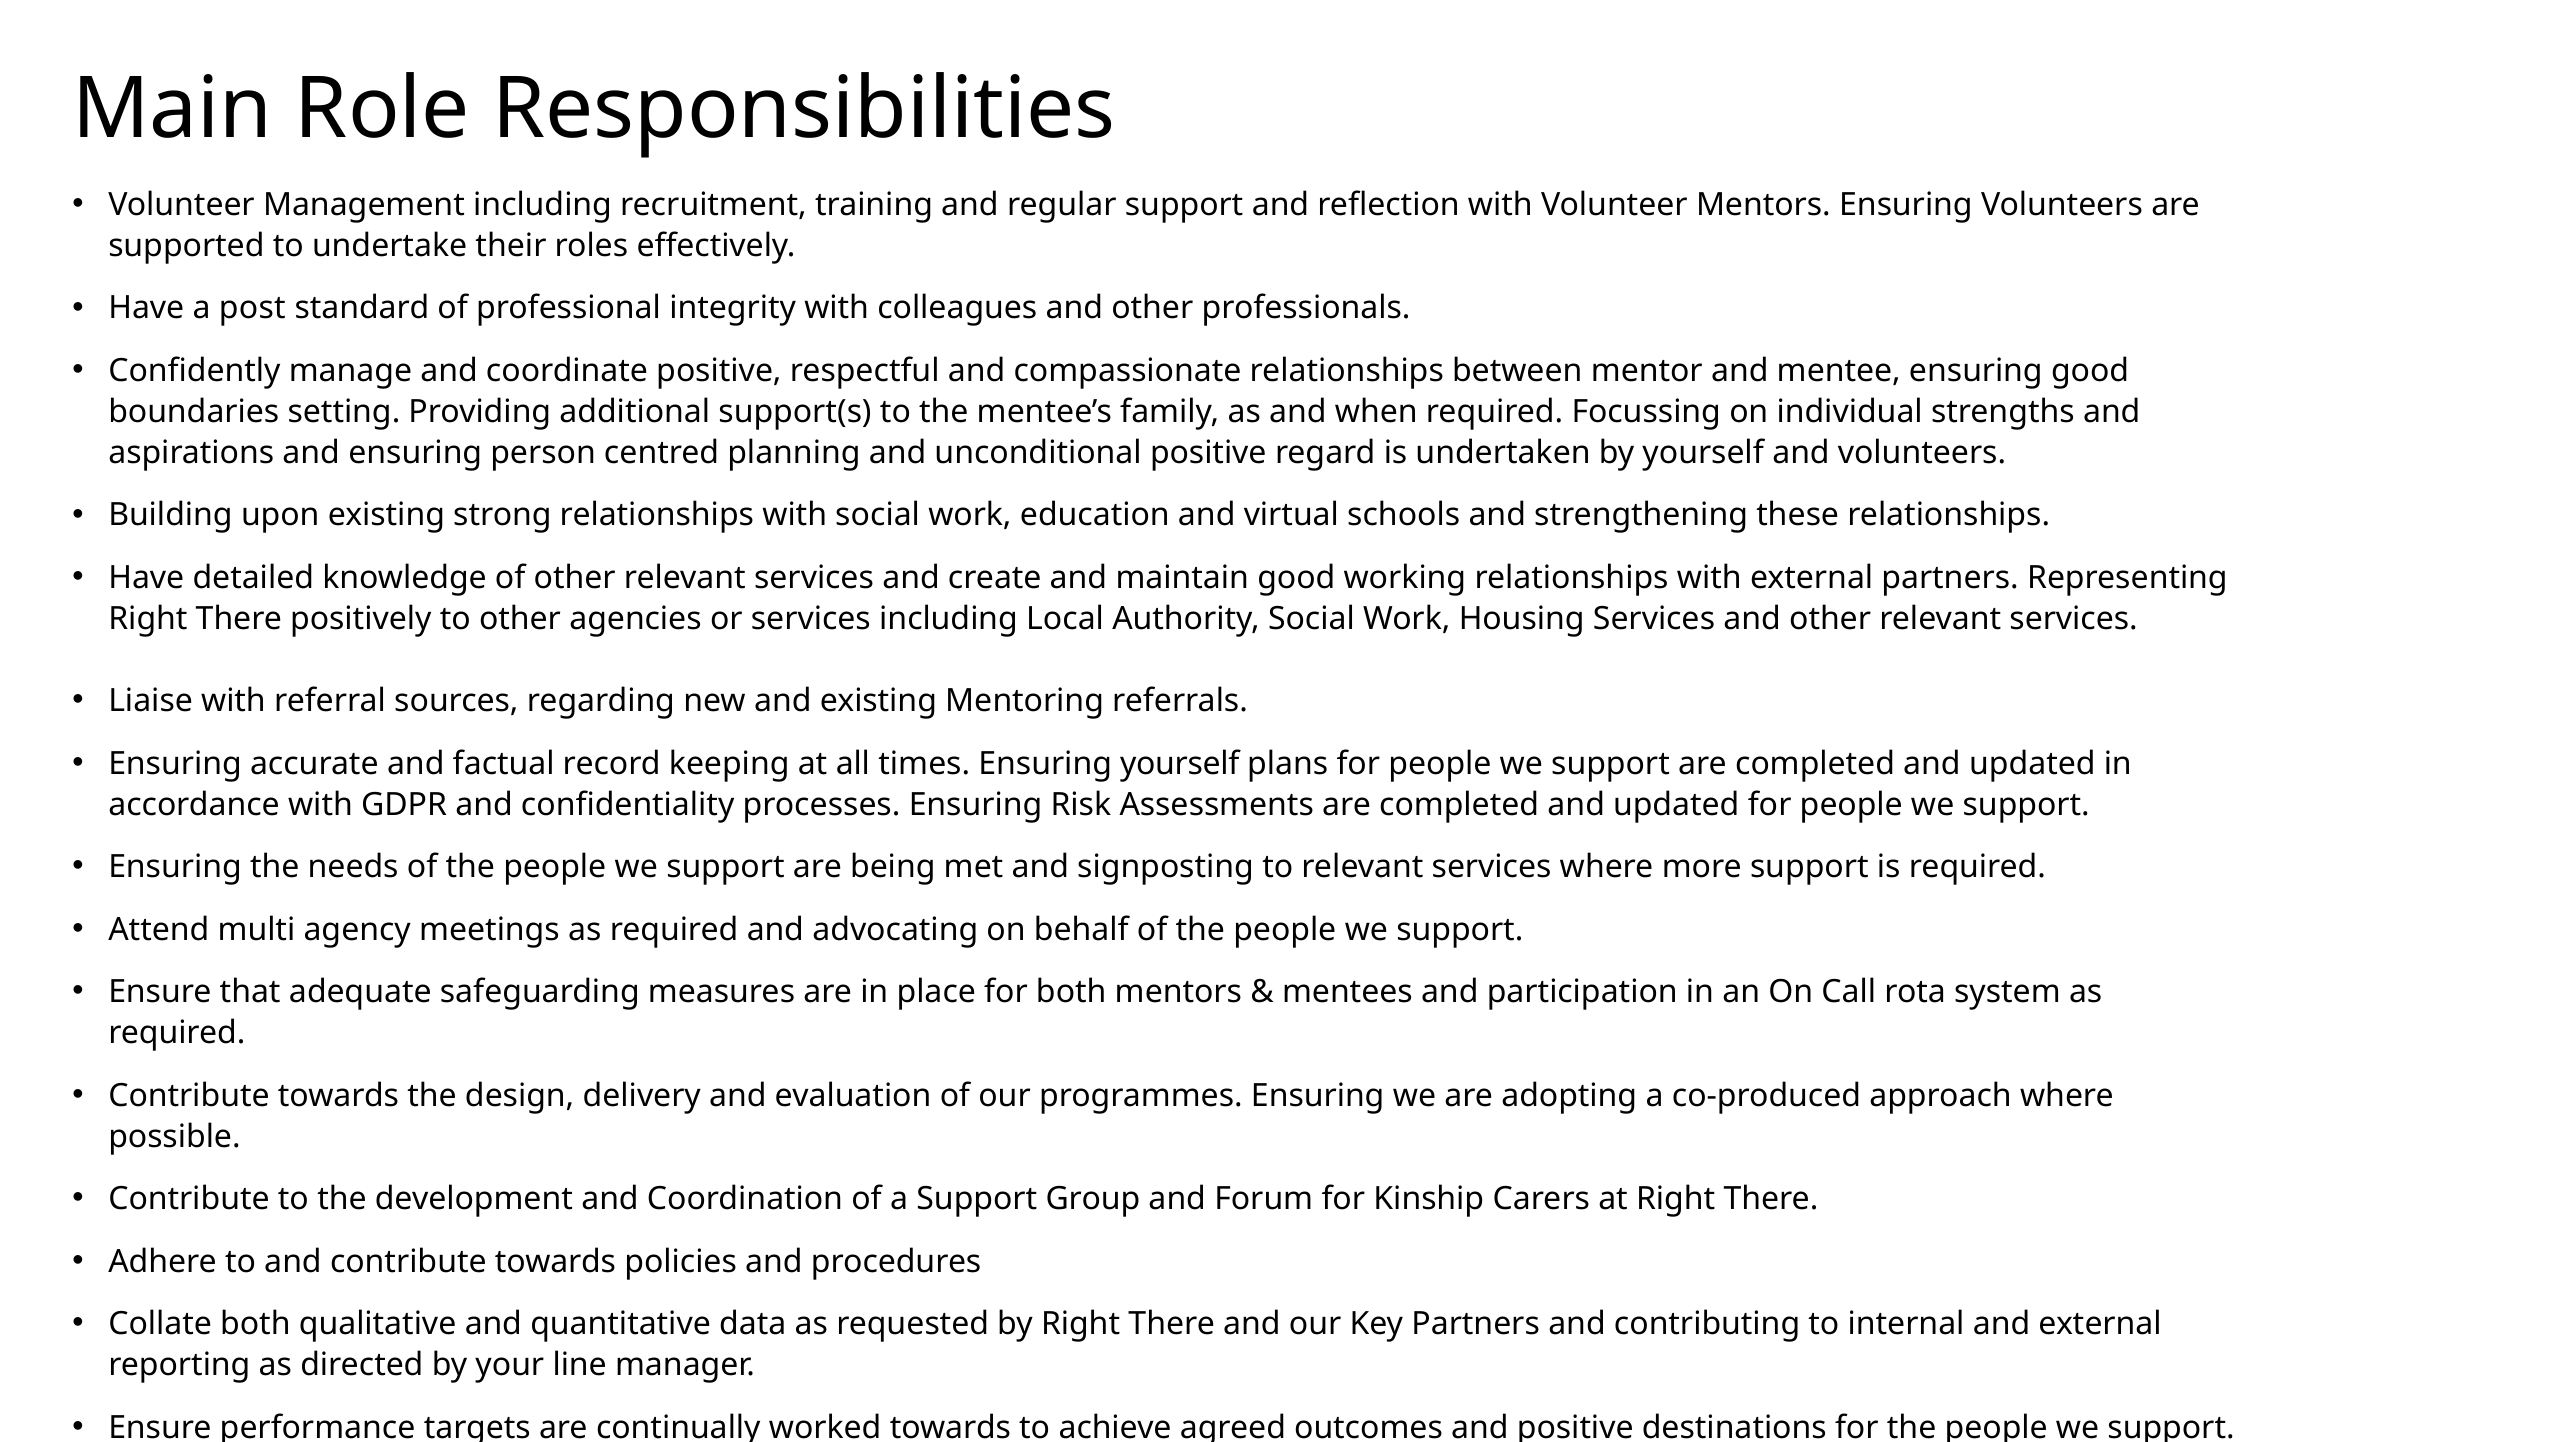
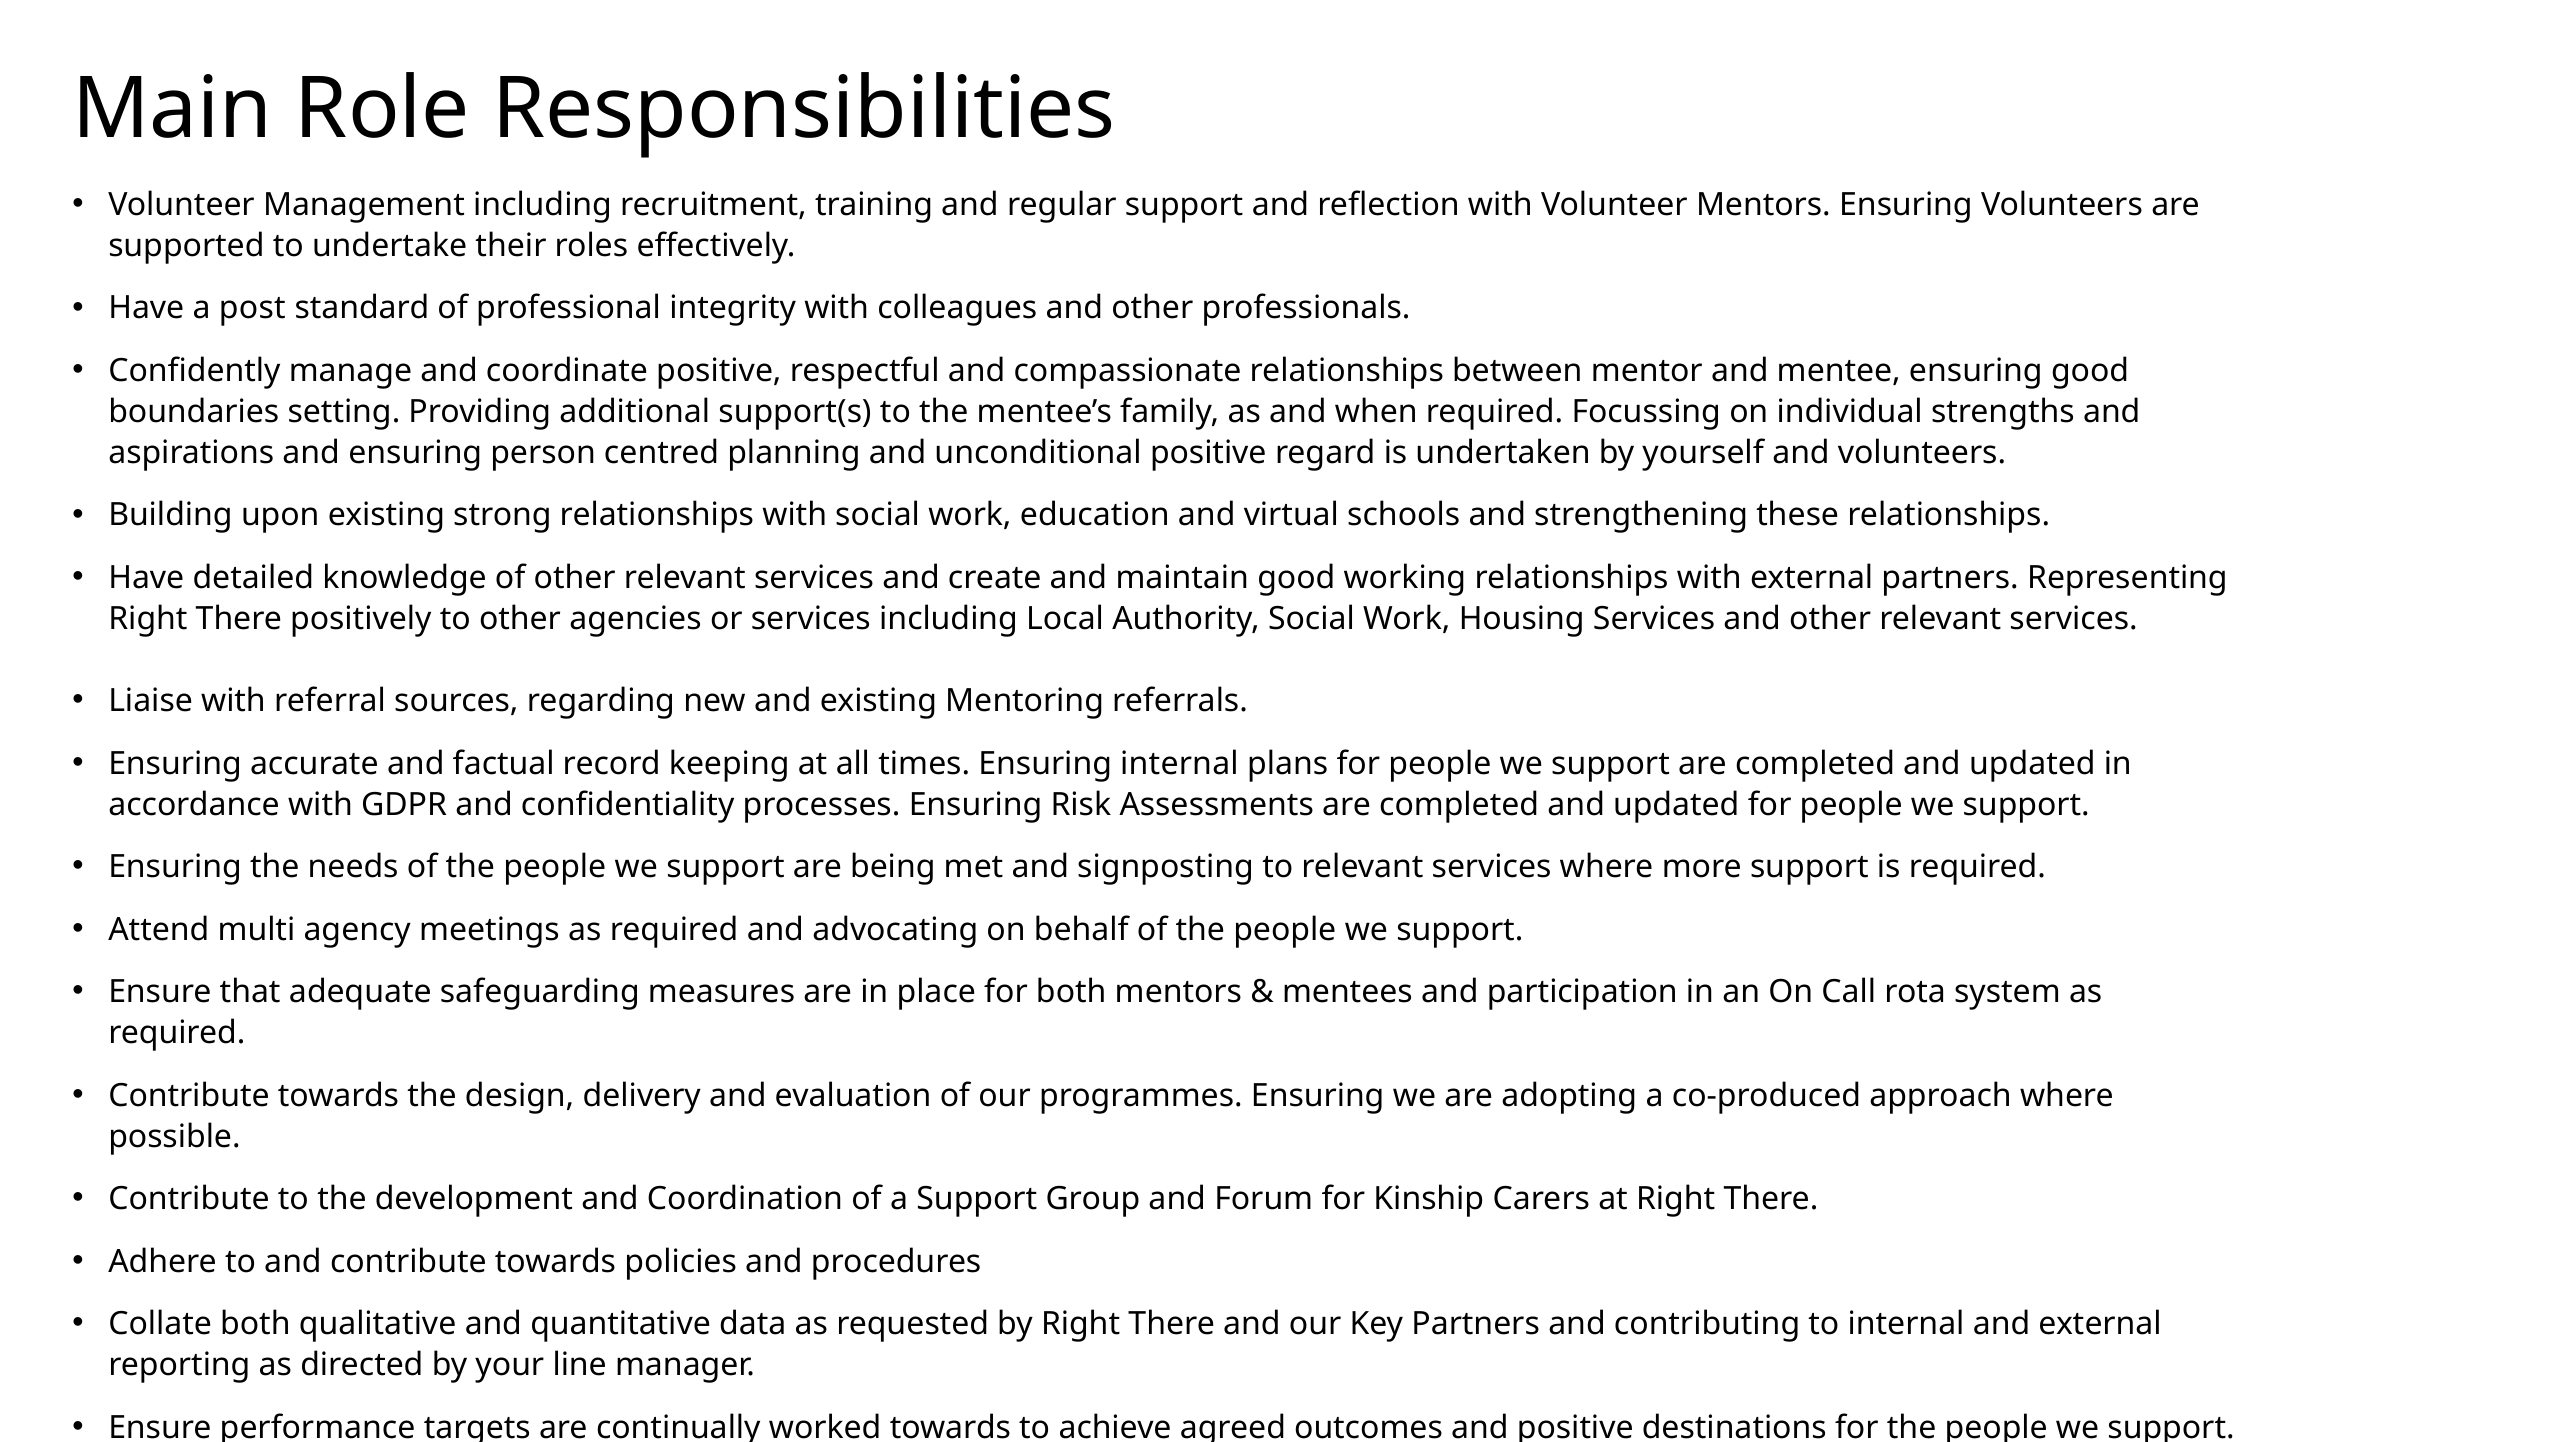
Ensuring yourself: yourself -> internal (1179, 764)
